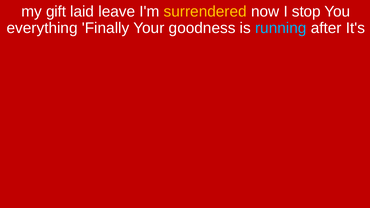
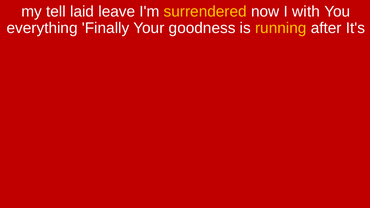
gift: gift -> tell (56, 11)
stop: stop -> with (306, 11)
running colour: light blue -> yellow (281, 28)
